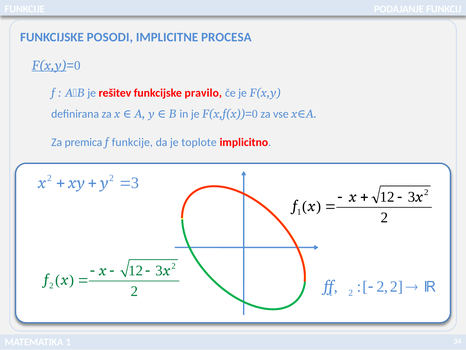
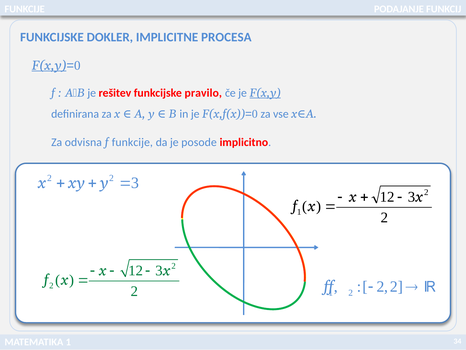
POSODI: POSODI -> DOKLER (110, 37)
F(x,y underline: none -> present (265, 93)
premica: premica -> odvisna (83, 142)
toplote: toplote -> posode (199, 142)
